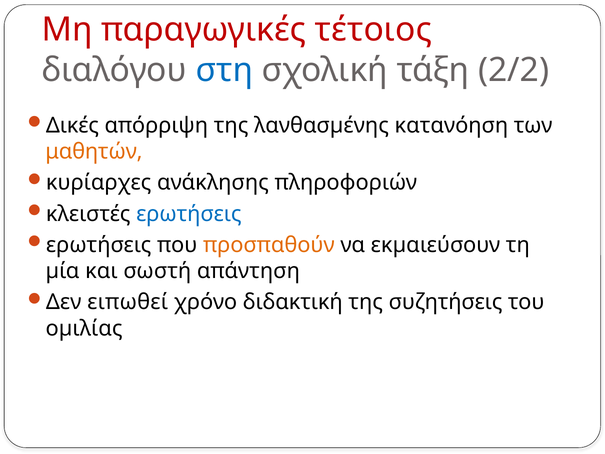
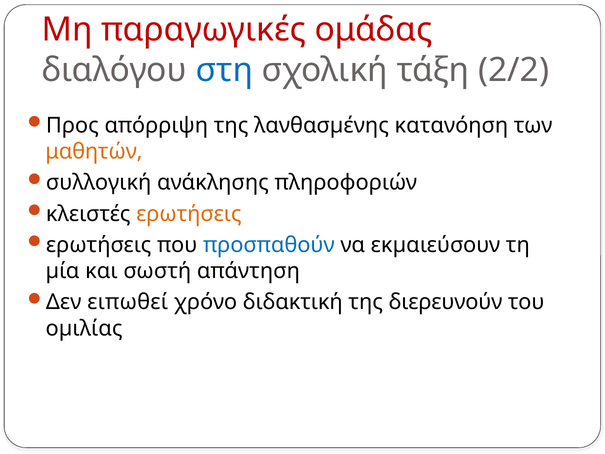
τέτοιος: τέτοιος -> ομάδας (374, 30)
Δικές: Δικές -> Προς (72, 125)
κυρίαρχες: κυρίαρχες -> συλλογική (99, 183)
ερωτήσεις colour: blue -> orange (189, 214)
προσπαθούν colour: orange -> blue (269, 245)
συζητήσεις: συζητήσεις -> διερευνούν (446, 302)
